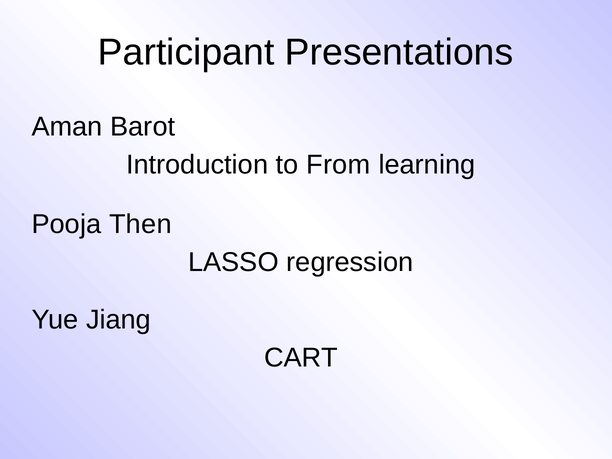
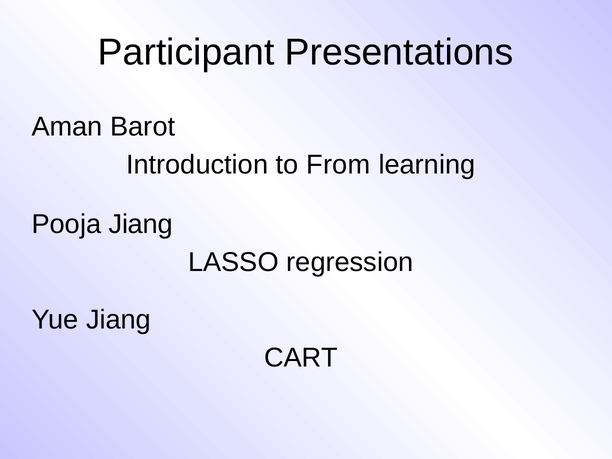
Pooja Then: Then -> Jiang (141, 224)
